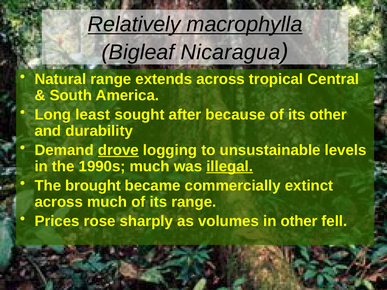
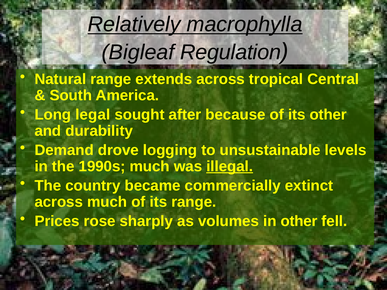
Nicaragua: Nicaragua -> Regulation (231, 52)
least: least -> legal (93, 115)
drove underline: present -> none (118, 150)
brought: brought -> country (93, 186)
